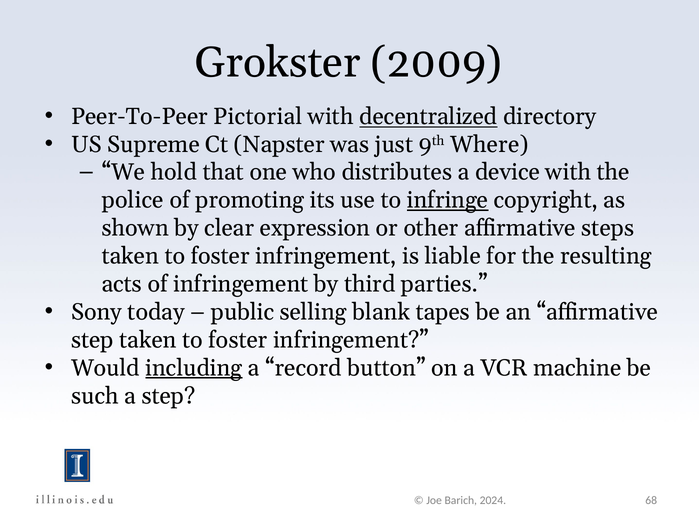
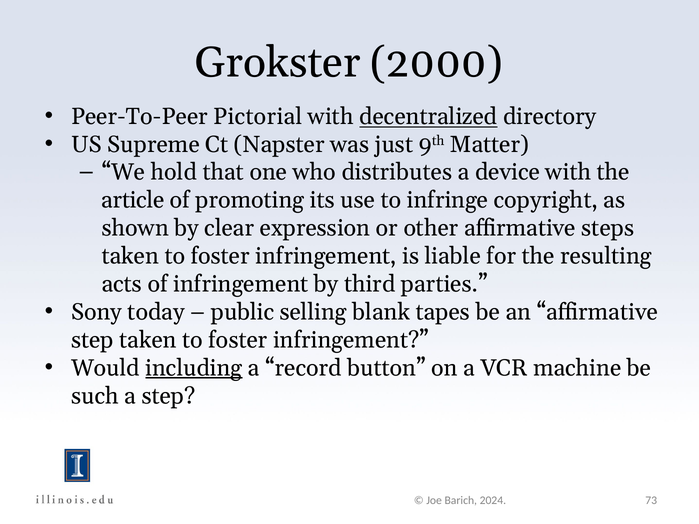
2009: 2009 -> 2000 (437, 63)
Where: Where -> Matter (489, 144)
police: police -> article (133, 200)
infringe underline: present -> none (448, 200)
68: 68 -> 73 (651, 501)
